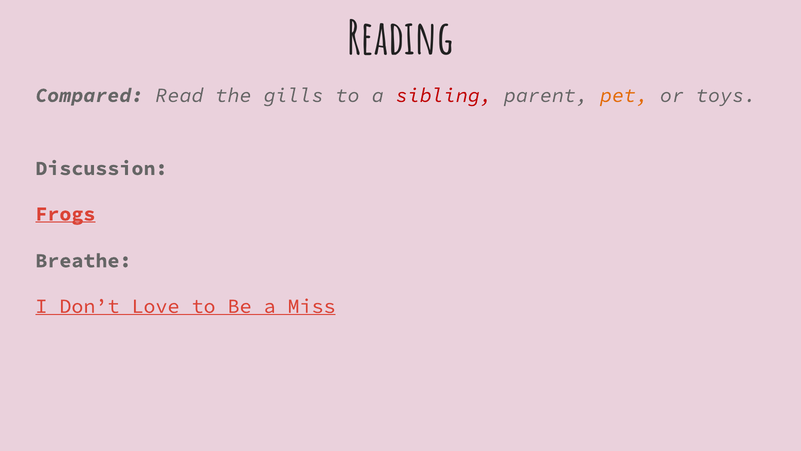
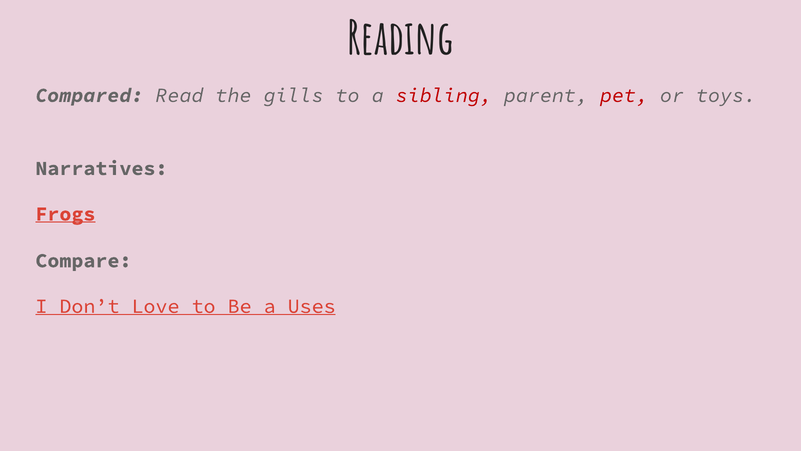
pet colour: orange -> red (624, 95)
Discussion: Discussion -> Narratives (101, 168)
Breathe: Breathe -> Compare (83, 260)
Miss: Miss -> Uses (312, 306)
